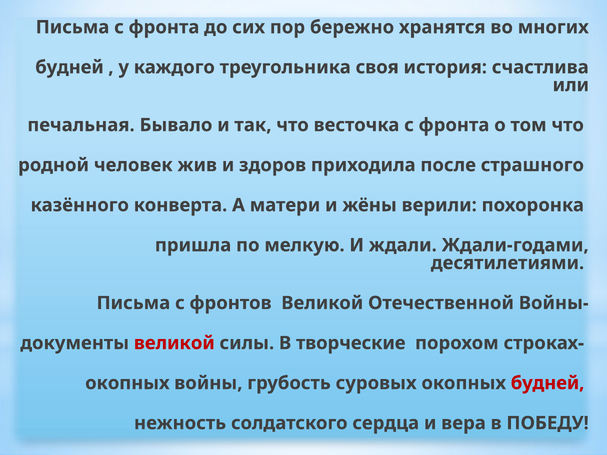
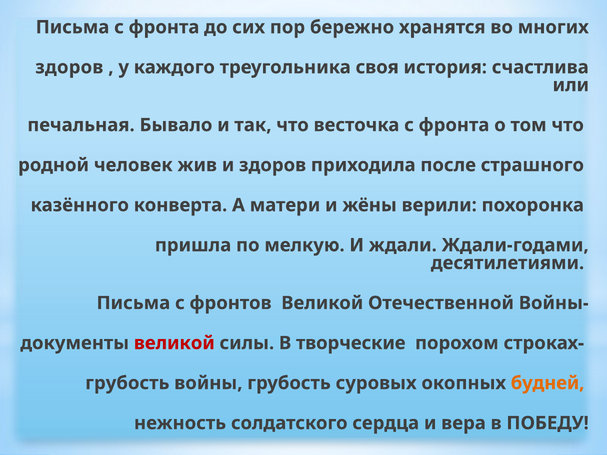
будней: будней -> здоров (69, 67)
окопных: окопных -> грубость (127, 383)
будней colour: red -> orange (548, 383)
